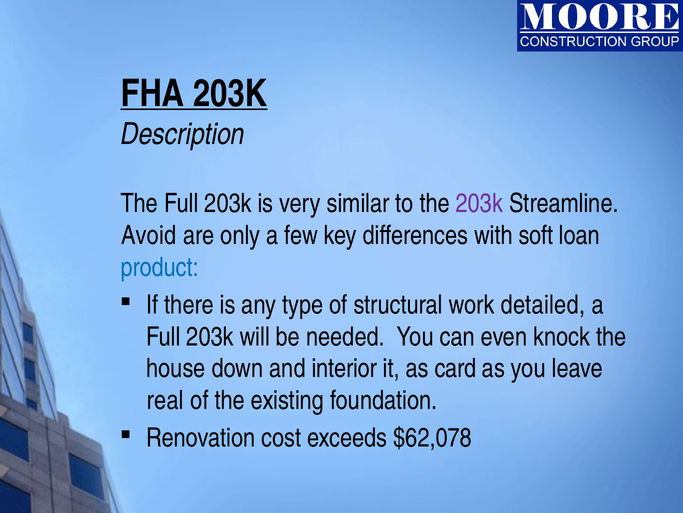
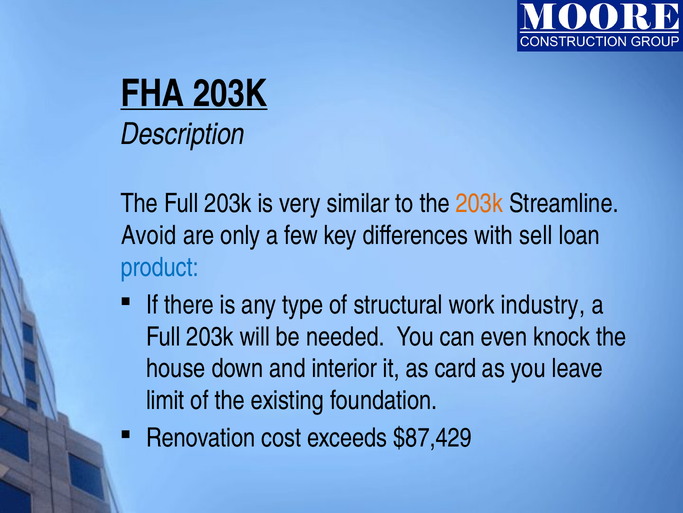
203k colour: purple -> orange (479, 203)
soft: soft -> sell (536, 235)
detailed: detailed -> industry (543, 304)
real: real -> limit (165, 400)
$62,078: $62,078 -> $87,429 (433, 437)
